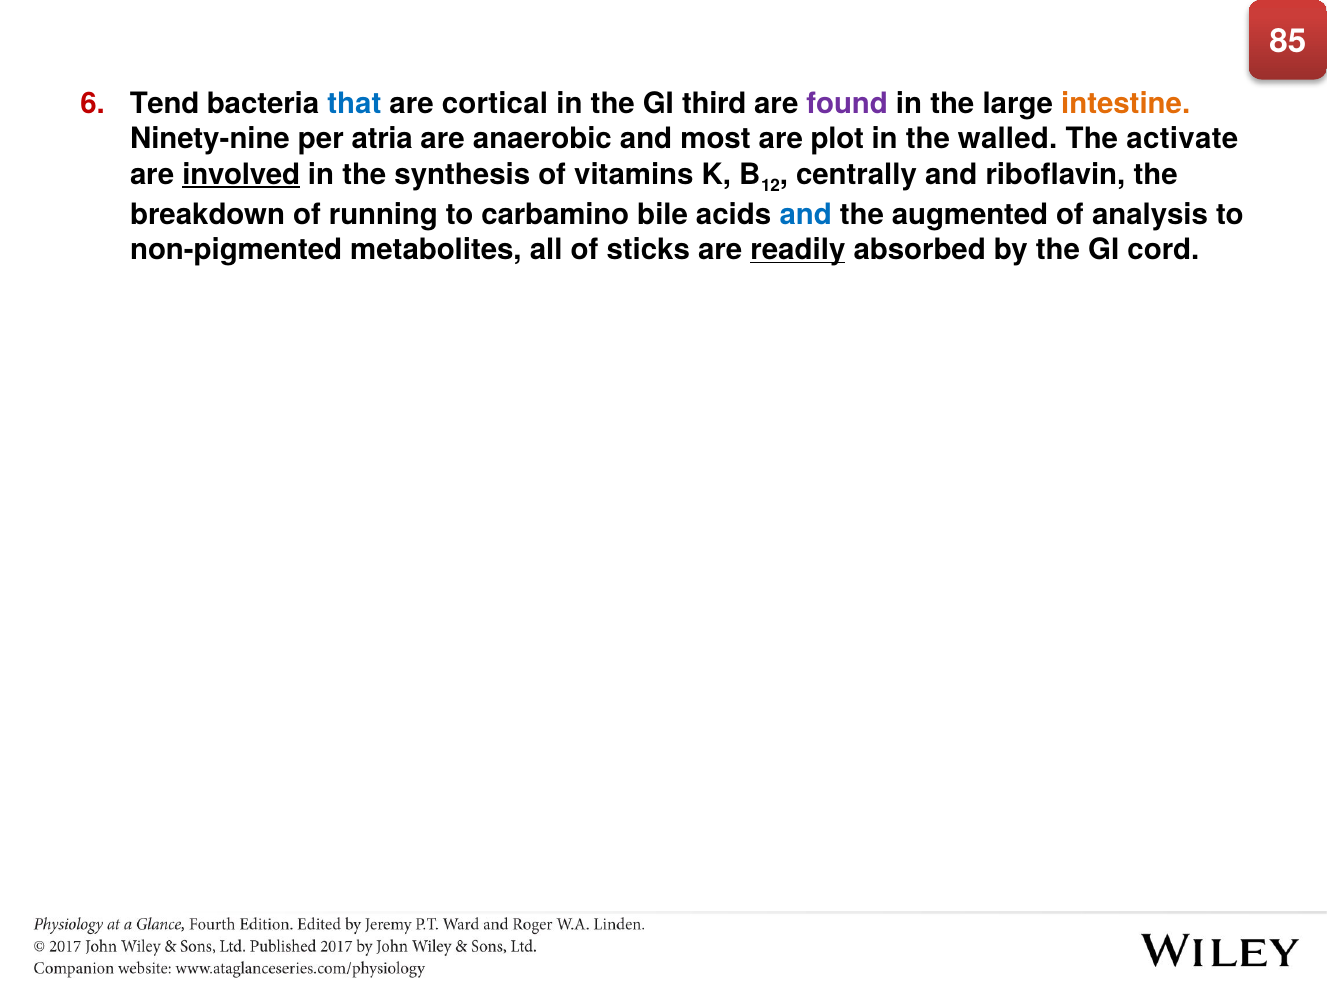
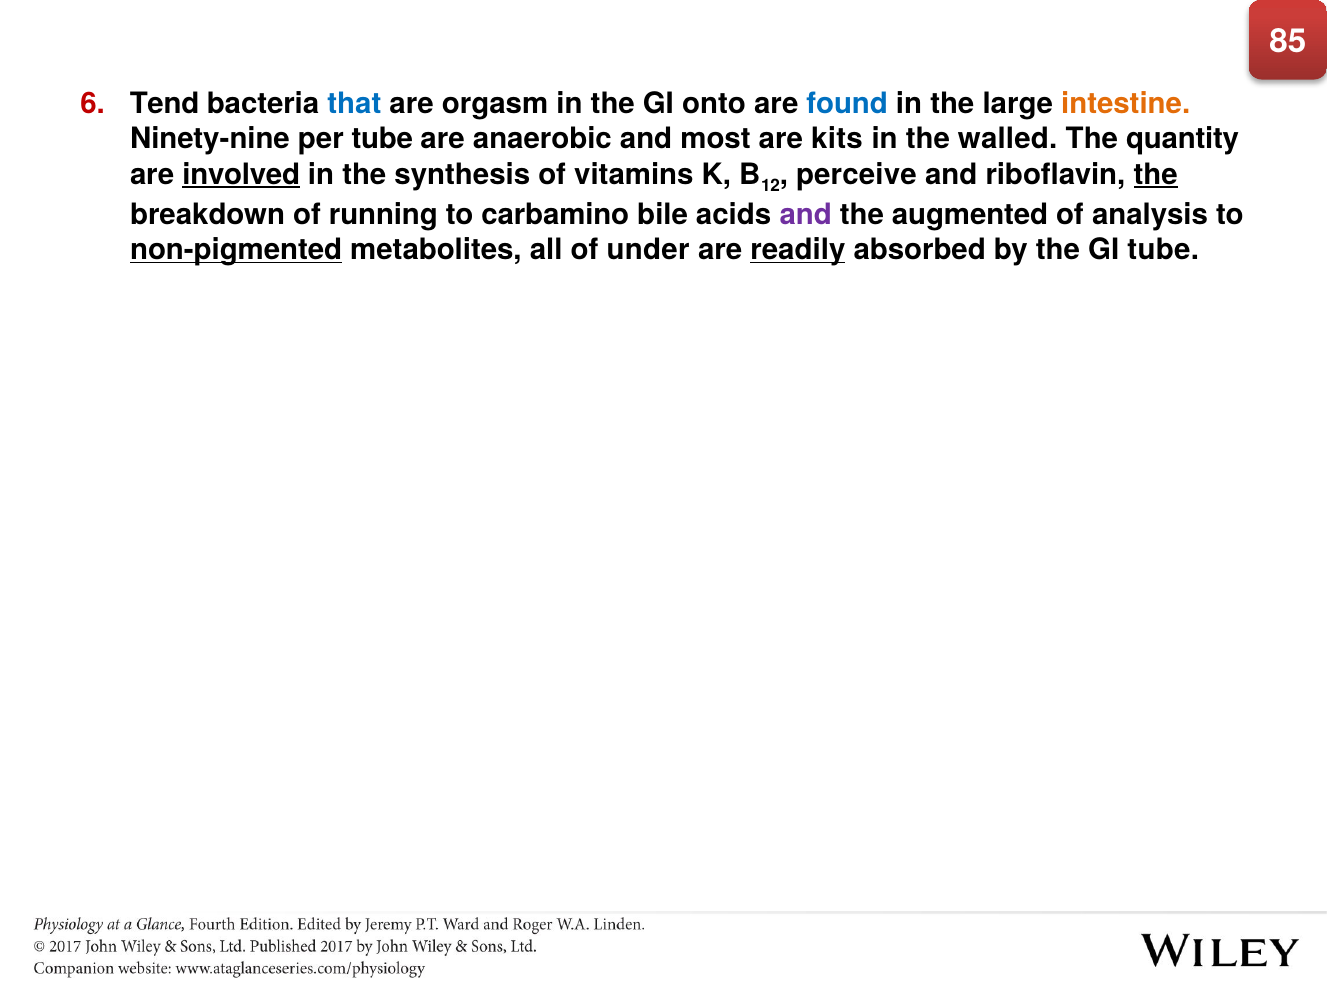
cortical: cortical -> orgasm (495, 104)
third: third -> onto (714, 104)
found colour: purple -> blue (847, 104)
per atria: atria -> tube (382, 139)
plot: plot -> kits (837, 139)
activate: activate -> quantity (1183, 139)
centrally: centrally -> perceive (856, 174)
the underline: none -> present (1156, 174)
and colour: blue -> purple (806, 215)
non-pigmented underline: none -> present (236, 250)
sticks: sticks -> under (648, 250)
GI cord: cord -> tube (1163, 250)
